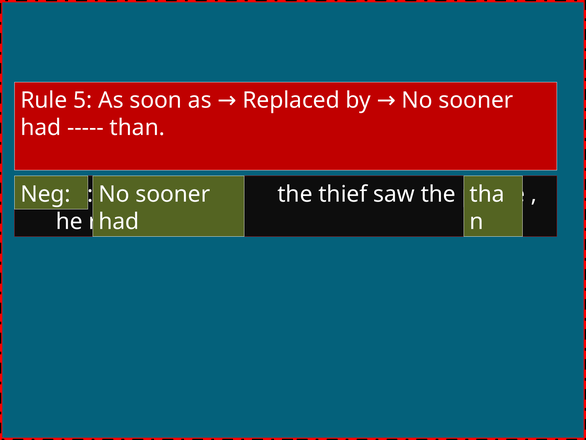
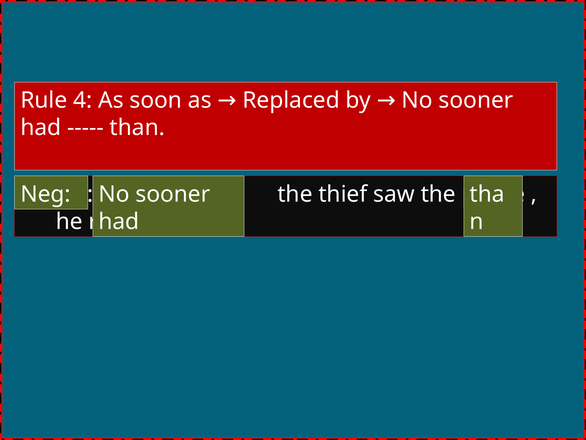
5: 5 -> 4 (83, 100)
